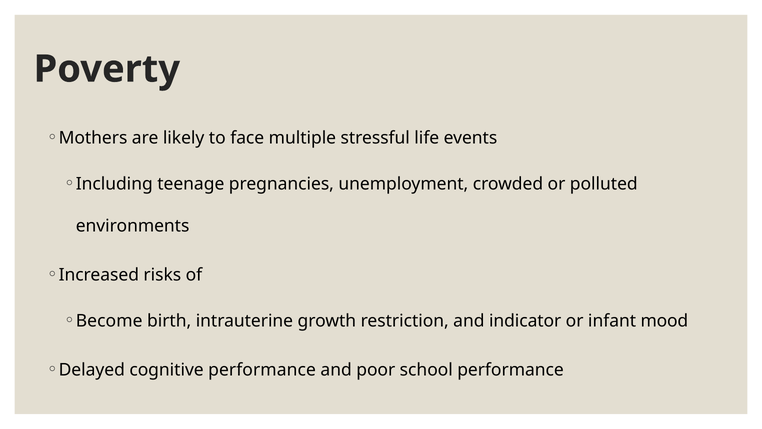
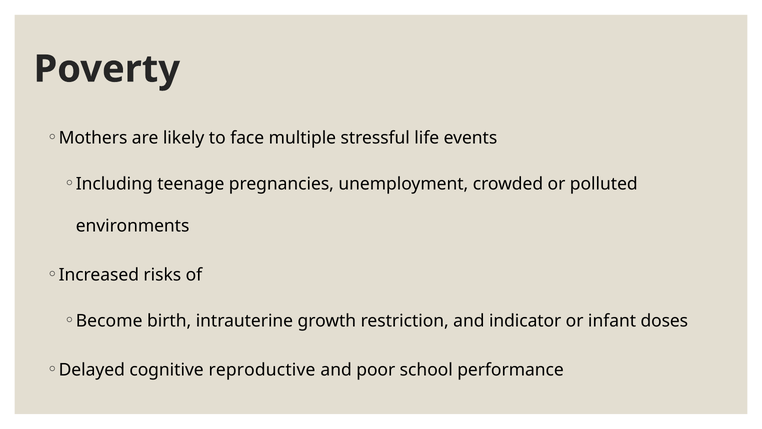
mood: mood -> doses (664, 320)
cognitive performance: performance -> reproductive (262, 370)
